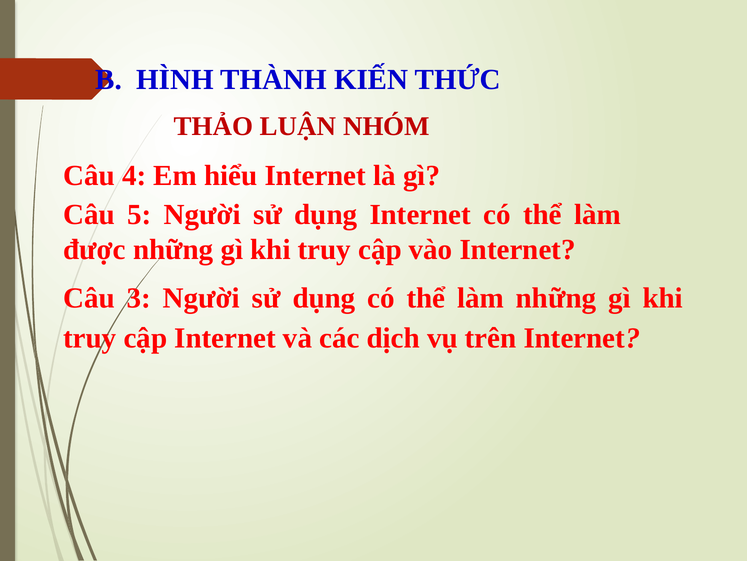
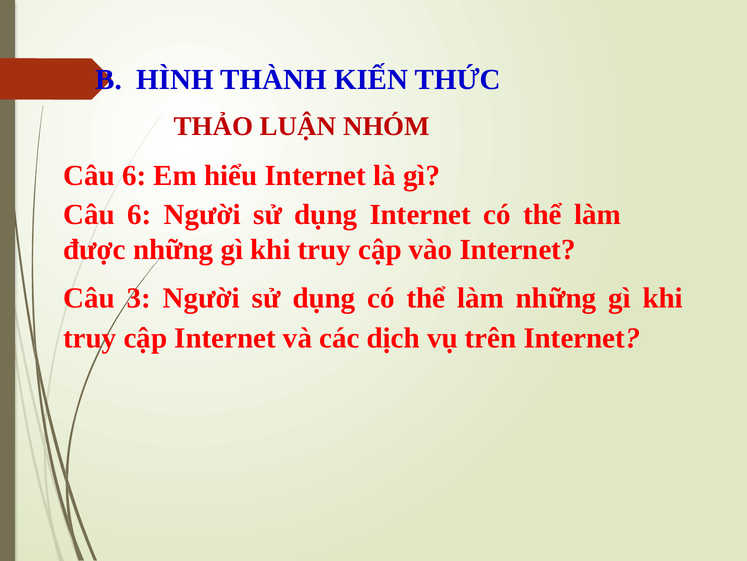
4: 4 -> 6 (134, 175)
5: 5 -> 6 (139, 214)
